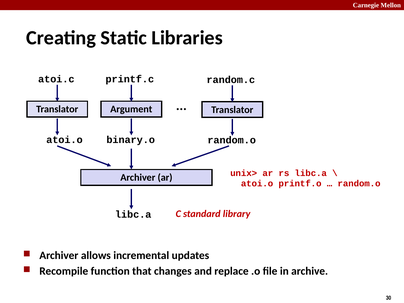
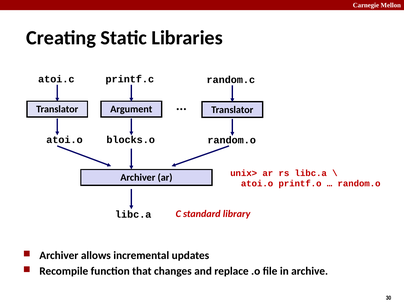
binary.o: binary.o -> blocks.o (131, 140)
